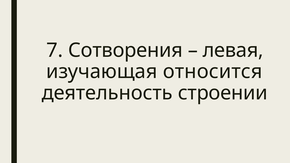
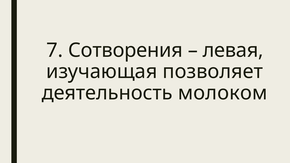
относится: относится -> позволяет (213, 72)
строении: строении -> молоком (223, 93)
